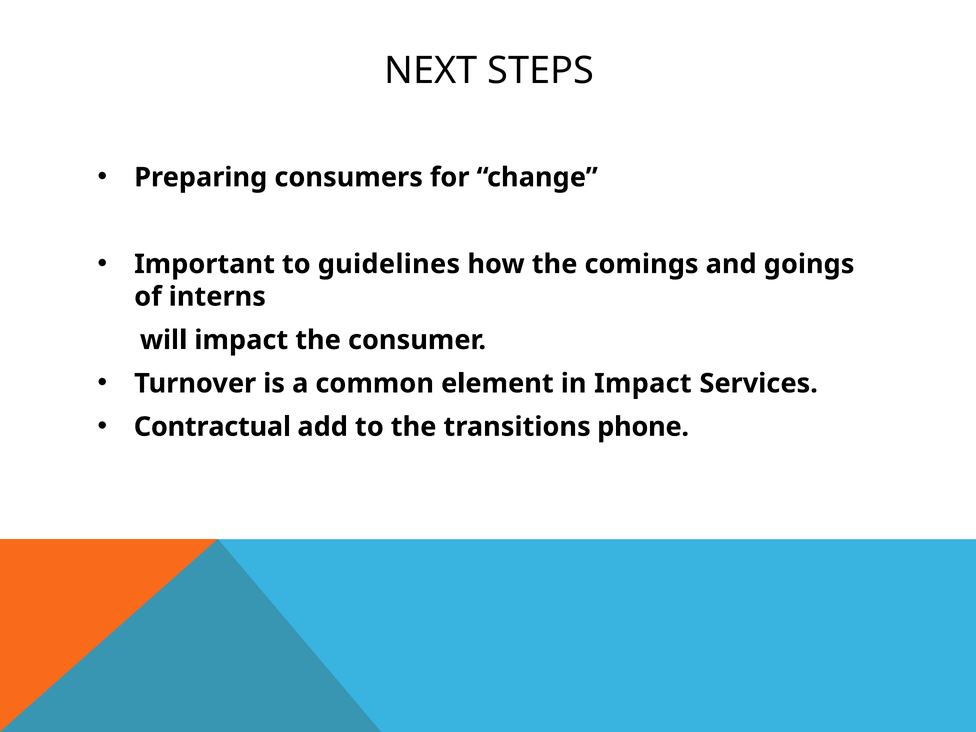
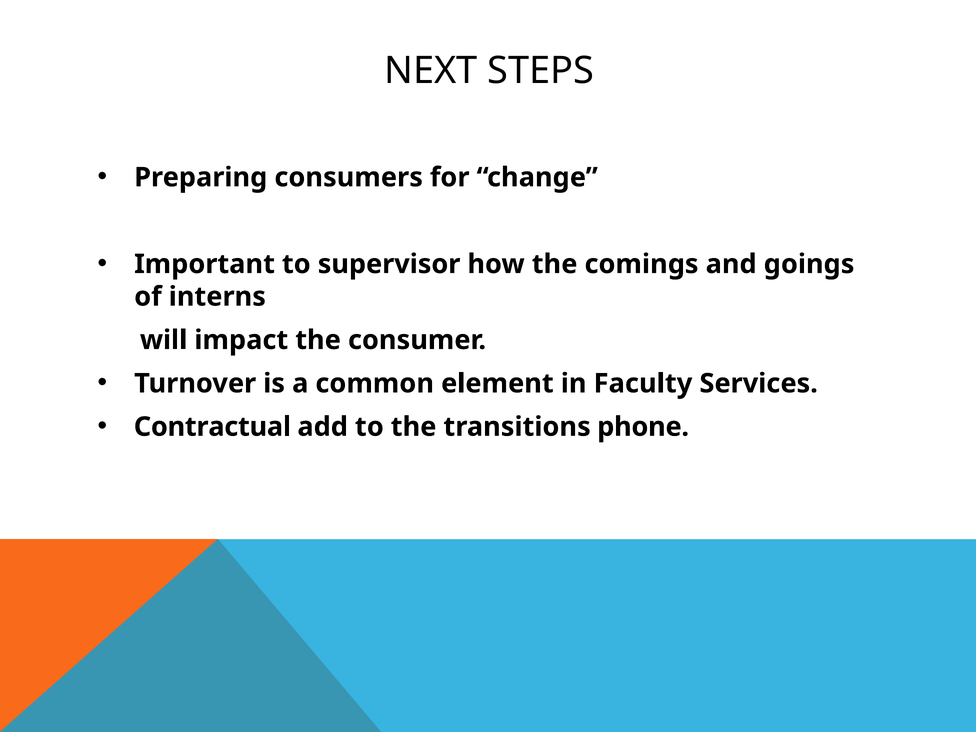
guidelines: guidelines -> supervisor (389, 264)
in Impact: Impact -> Faculty (643, 383)
